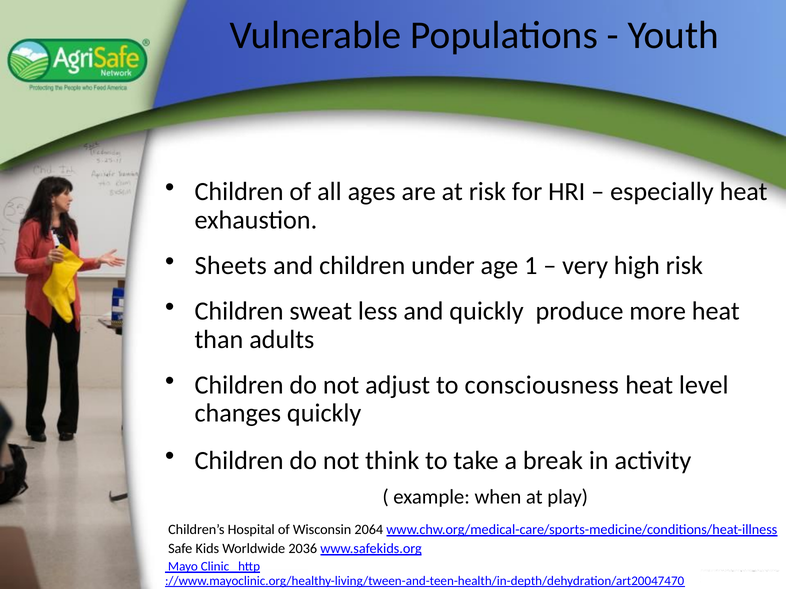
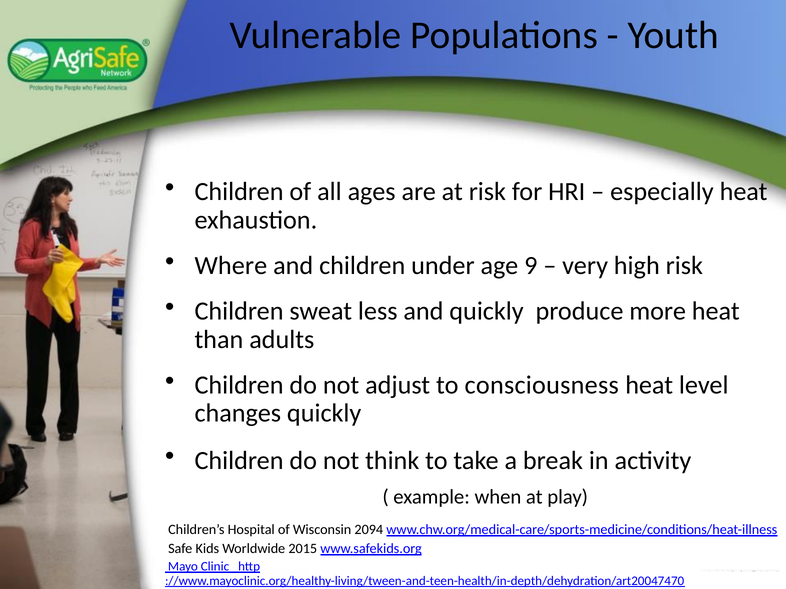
Sheets: Sheets -> Where (231, 266)
1: 1 -> 9 (531, 266)
2064: 2064 -> 2094 (369, 530)
2036: 2036 -> 2015 (303, 549)
